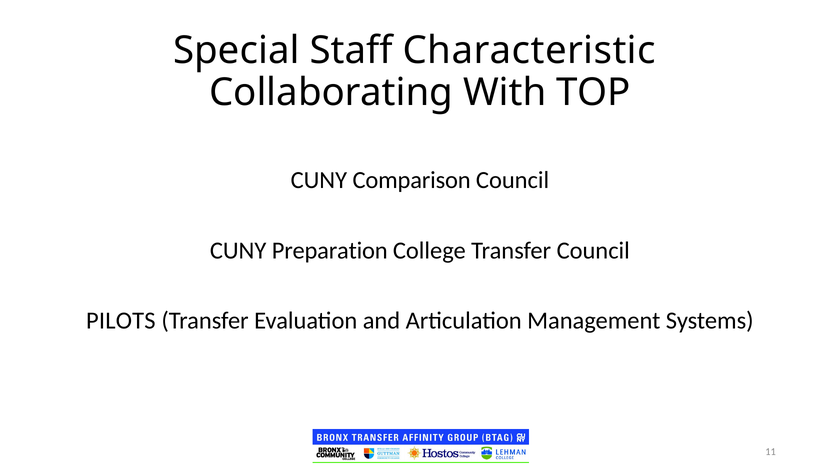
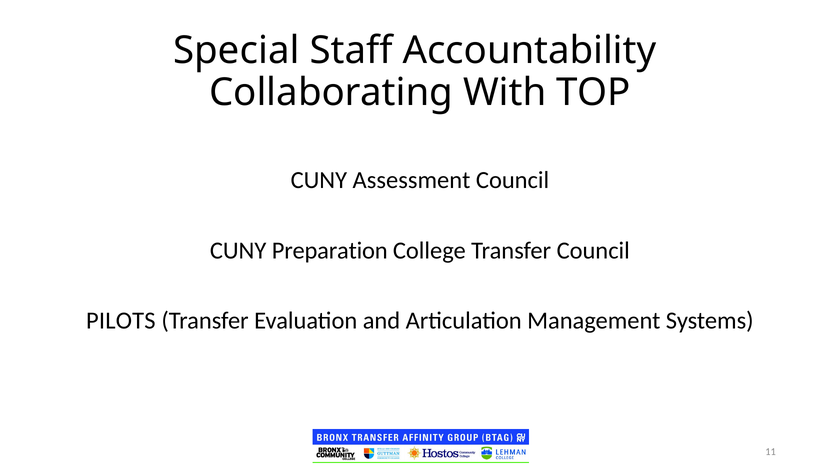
Characteristic: Characteristic -> Accountability (529, 51)
Comparison: Comparison -> Assessment (412, 180)
